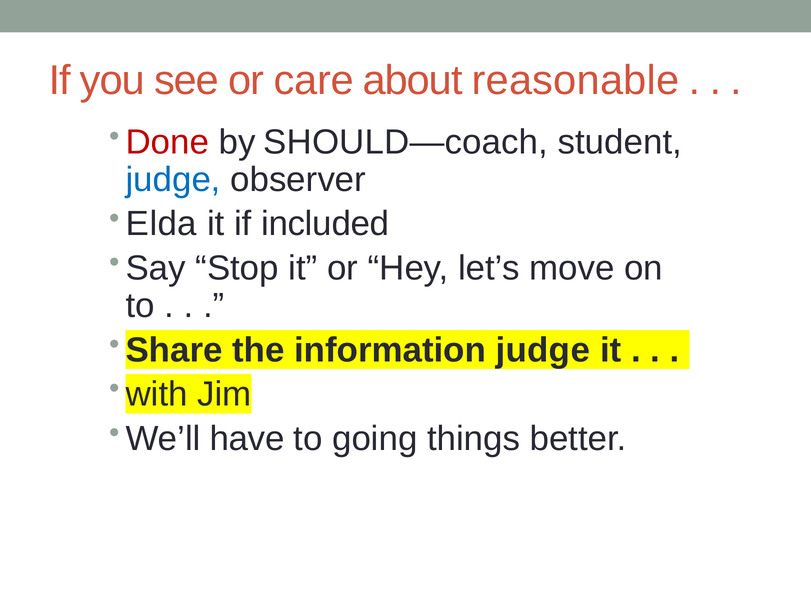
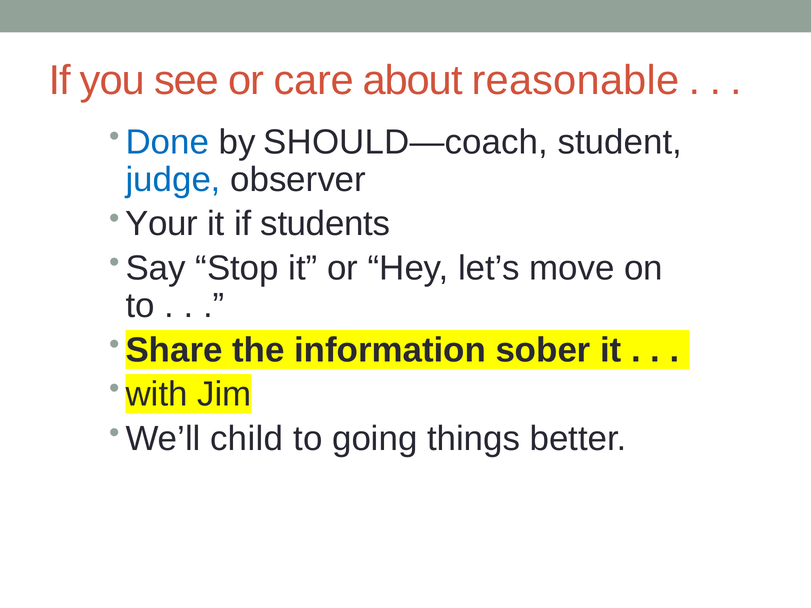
Done colour: red -> blue (167, 142)
Elda: Elda -> Your (162, 224)
included: included -> students (325, 224)
information judge: judge -> sober (543, 350)
have: have -> child (247, 439)
